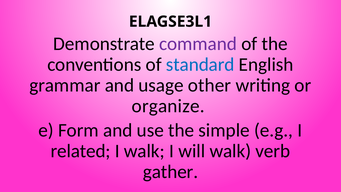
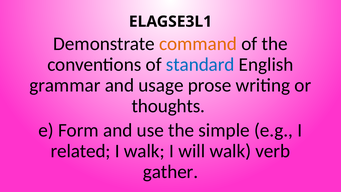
command colour: purple -> orange (198, 44)
other: other -> prose (210, 85)
organize: organize -> thoughts (168, 106)
